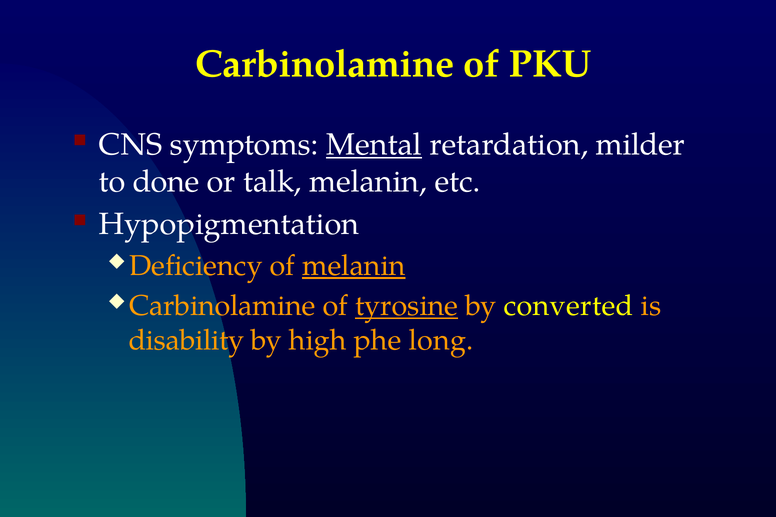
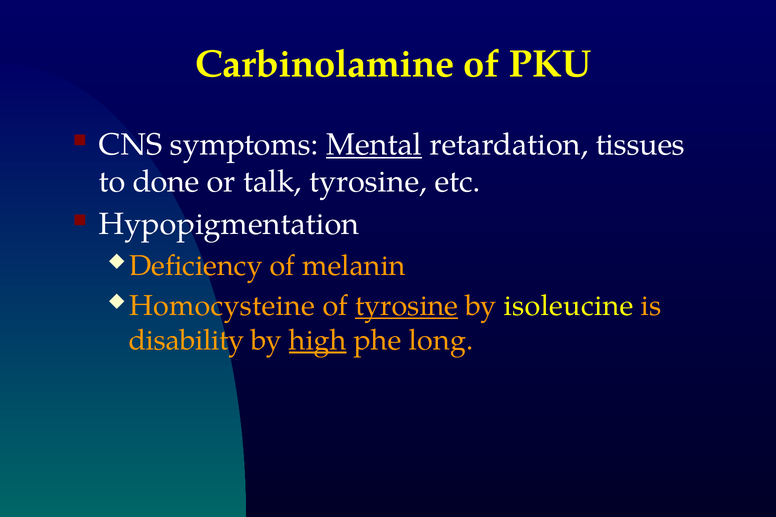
milder: milder -> tissues (640, 145)
talk melanin: melanin -> tyrosine (368, 182)
melanin underline: present -> none (354, 266)
Carbinolamine: Carbinolamine -> Homocysteine (222, 306)
converted: converted -> isoleucine (569, 306)
high underline: none -> present (318, 340)
